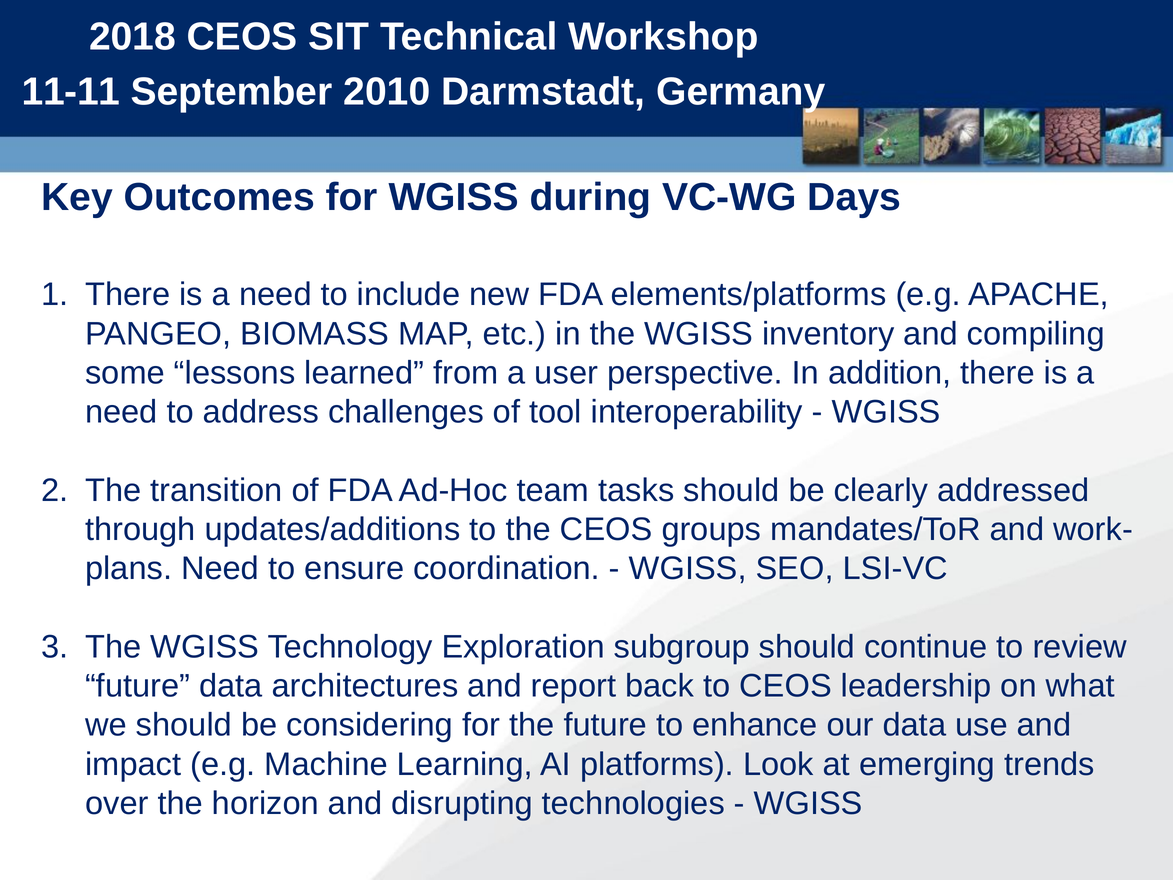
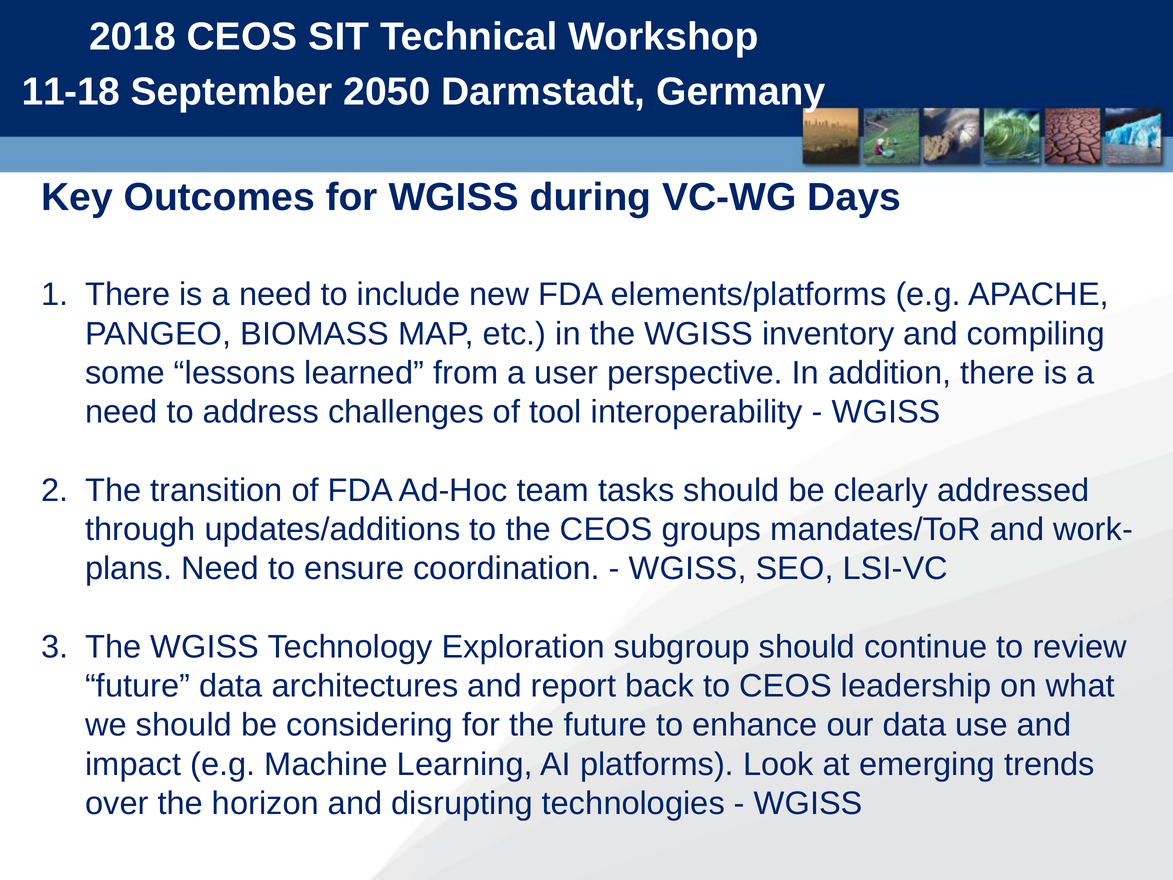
11-11: 11-11 -> 11-18 (71, 92)
2010: 2010 -> 2050 (387, 92)
